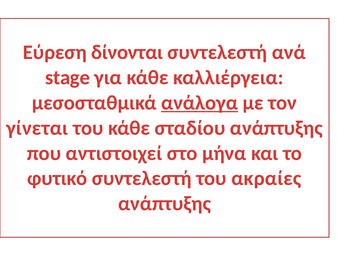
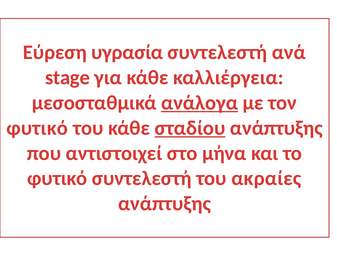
δίνονται: δίνονται -> υγρασία (127, 52)
γίνεται: γίνεται -> φυτικό (37, 128)
σταδίου underline: none -> present (190, 128)
